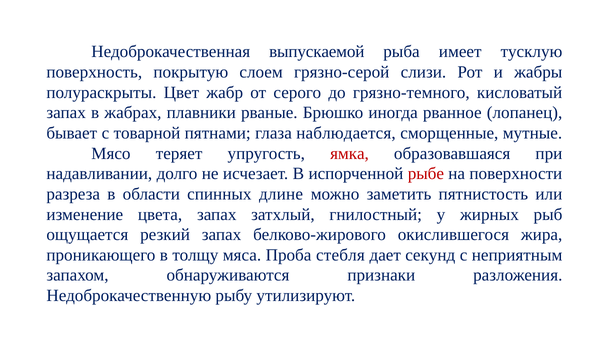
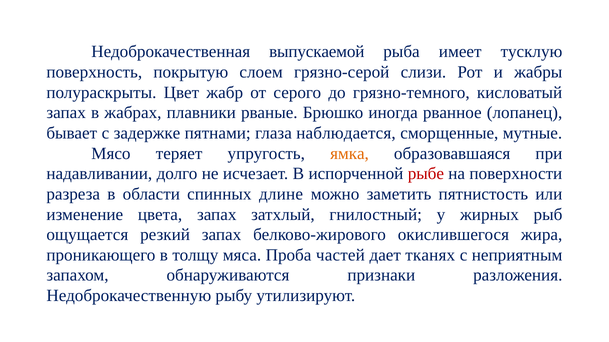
товарной: товарной -> задержке (147, 133)
ямка colour: red -> orange (350, 154)
стебля: стебля -> частей (340, 255)
секунд: секунд -> тканях (430, 255)
